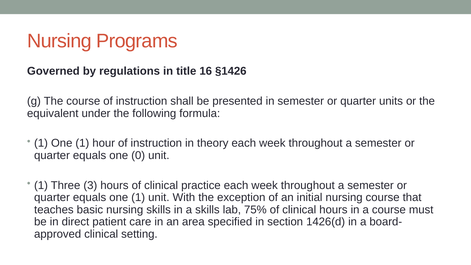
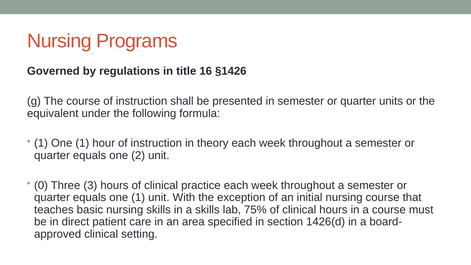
0: 0 -> 2 (138, 155)
1: 1 -> 0 (41, 185)
